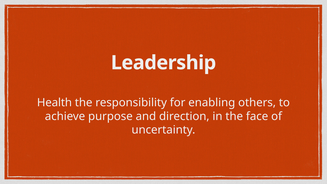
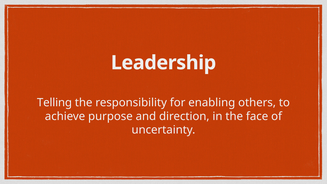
Health: Health -> Telling (54, 103)
